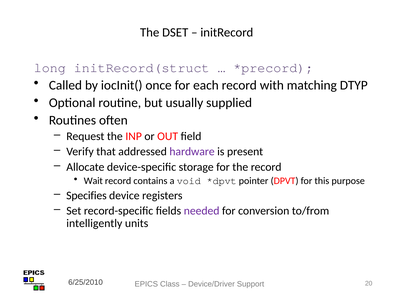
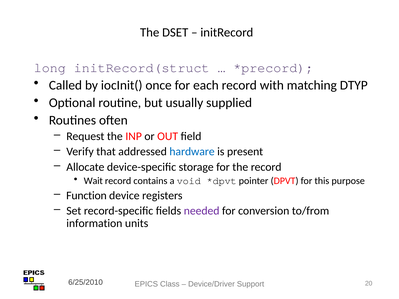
hardware colour: purple -> blue (192, 152)
Specifies: Specifies -> Function (86, 196)
intelligently: intelligently -> information (94, 224)
